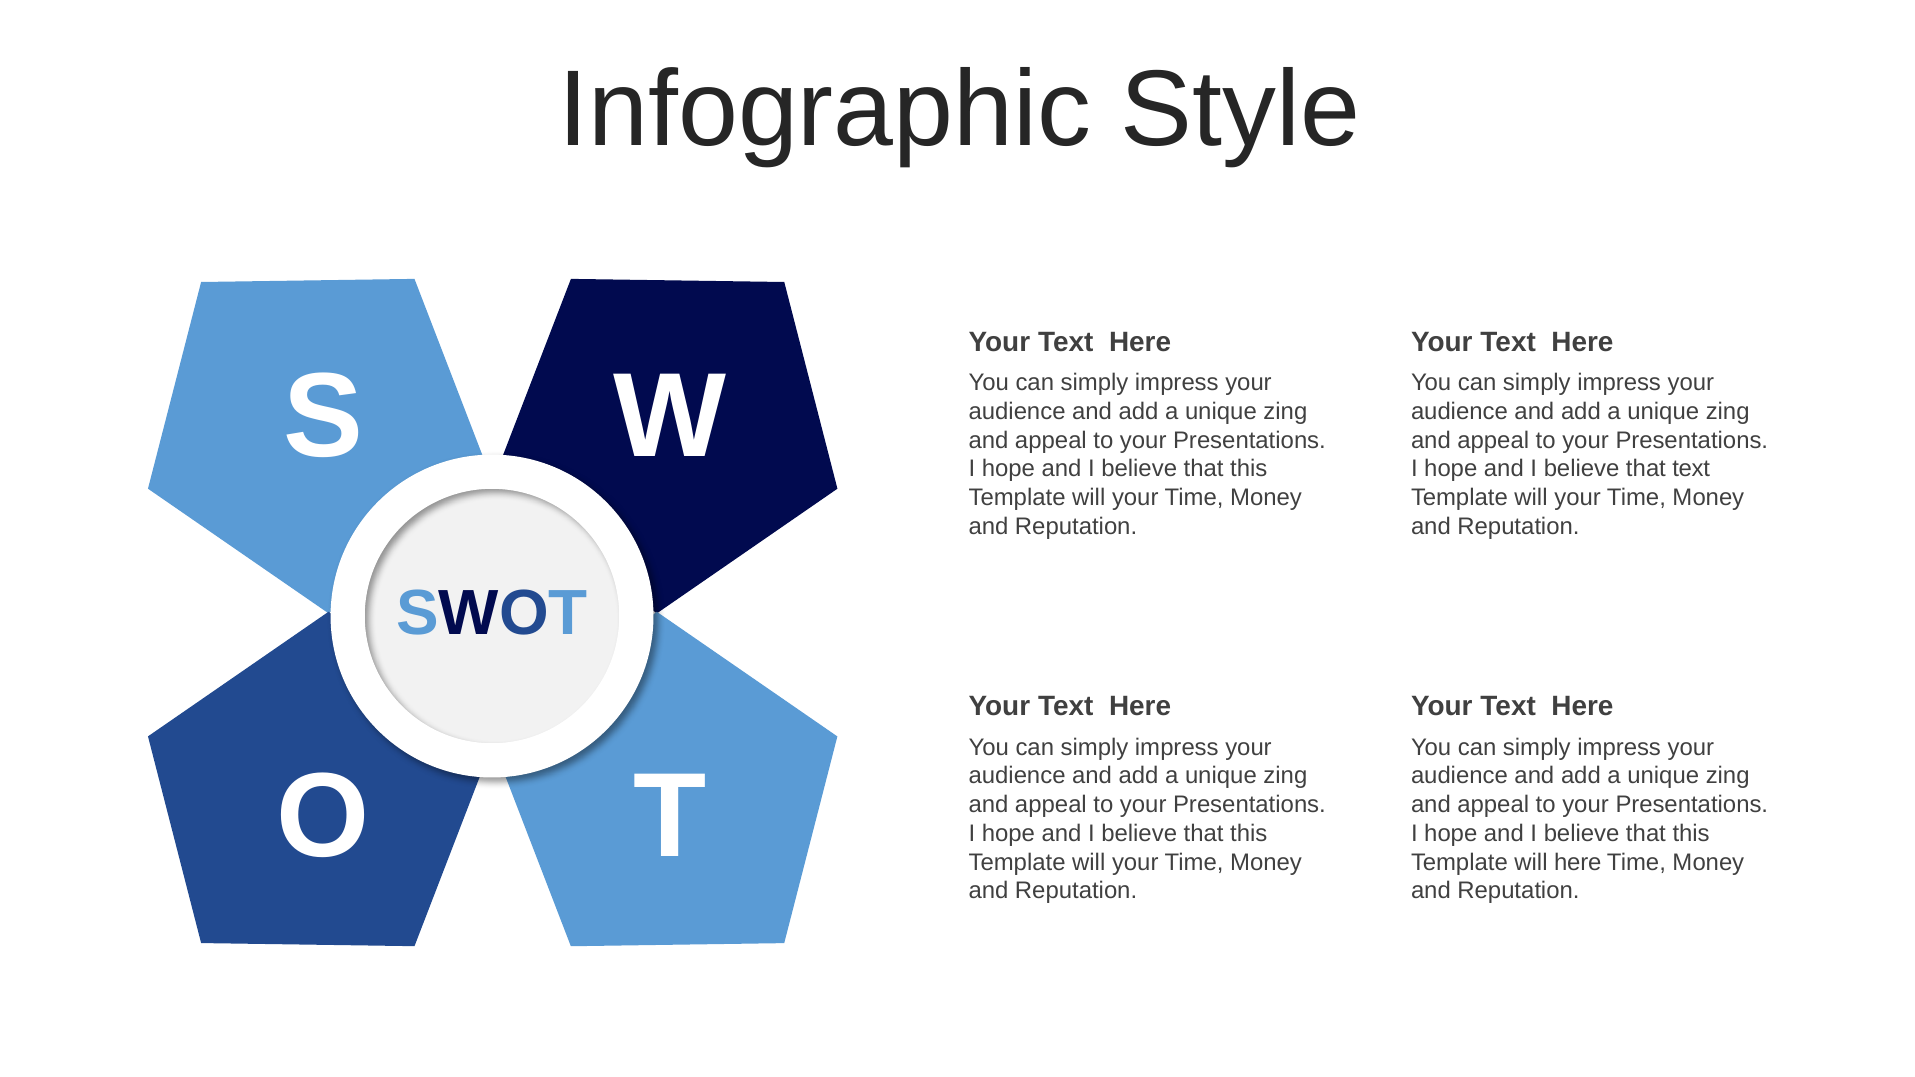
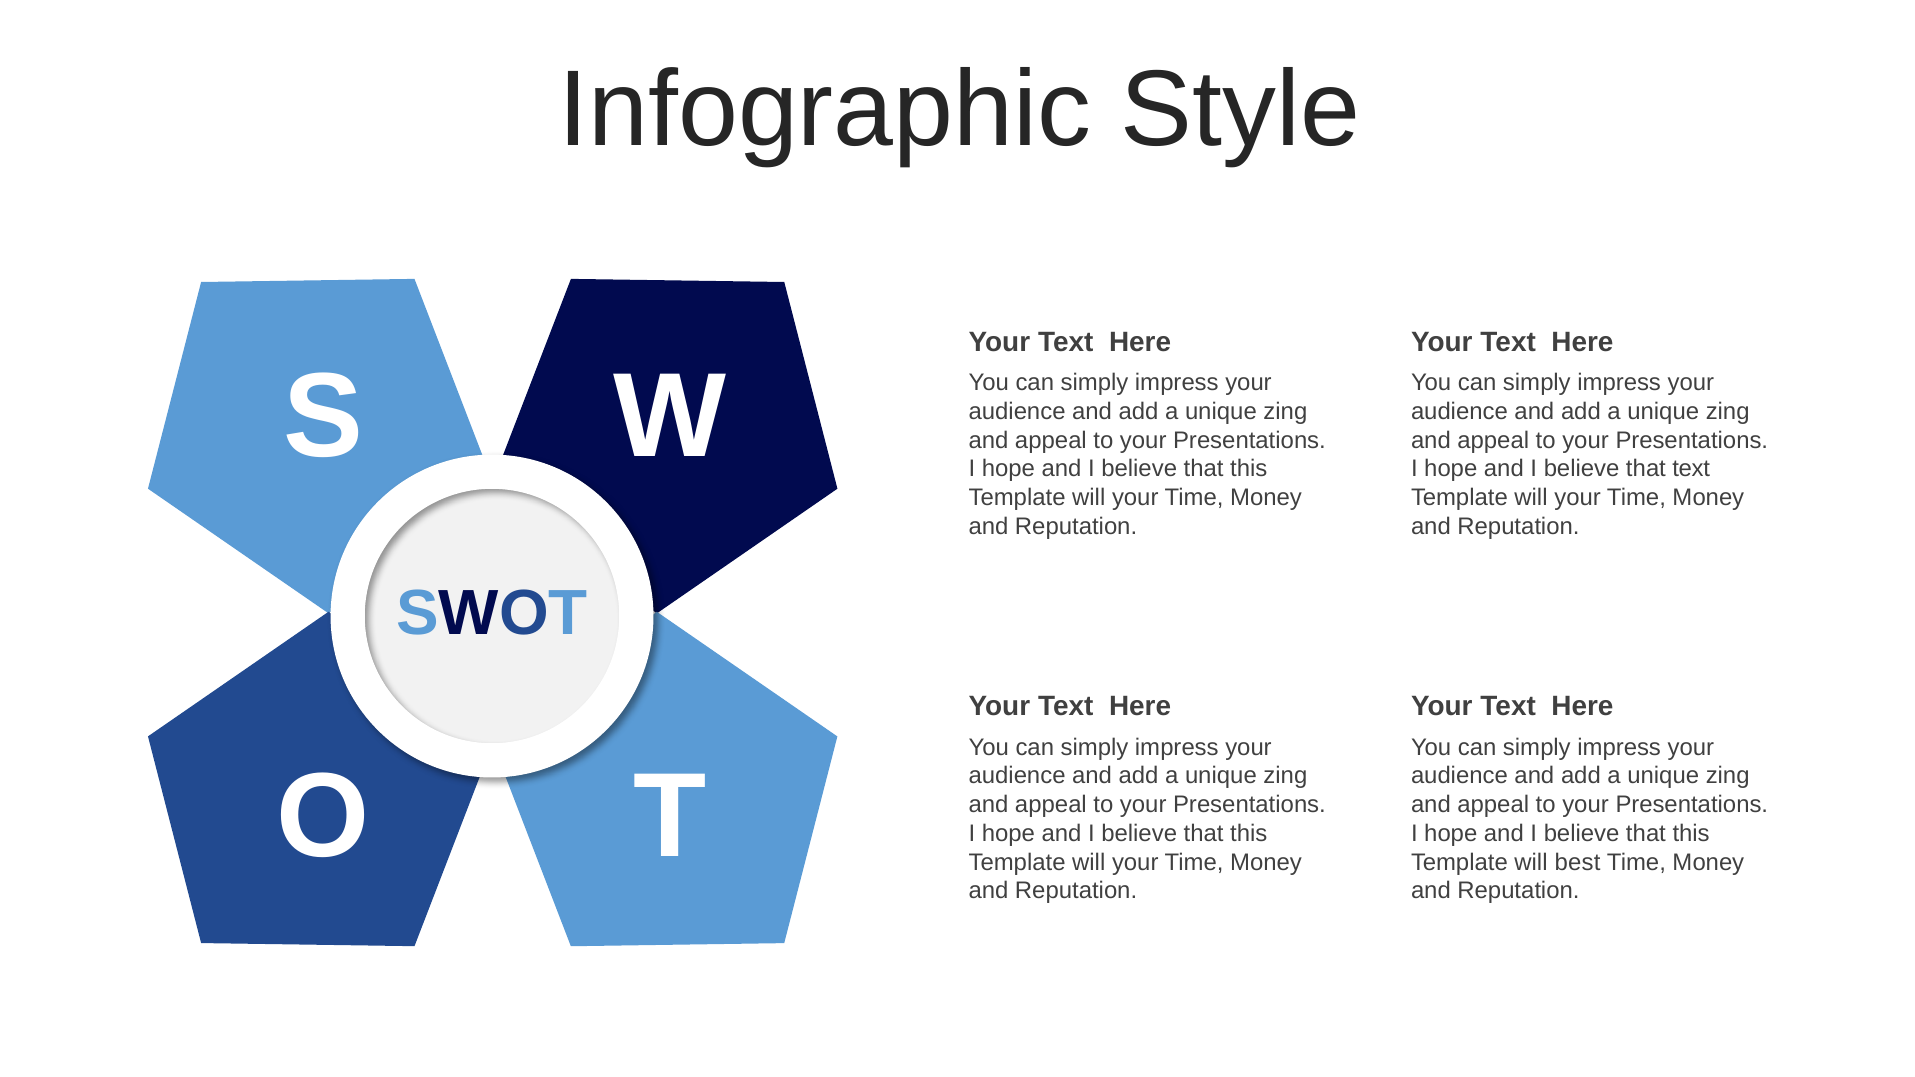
will here: here -> best (1577, 862)
